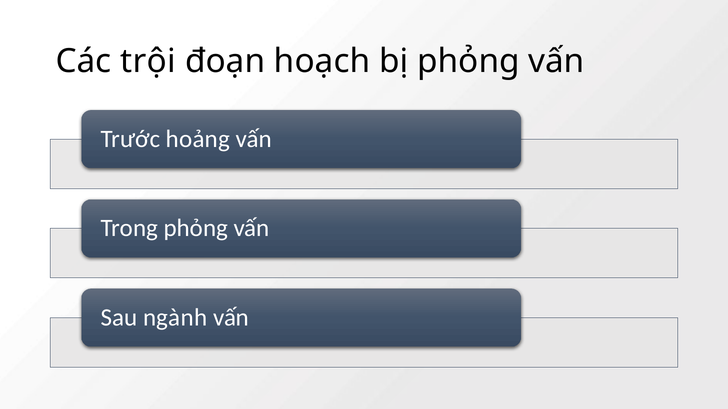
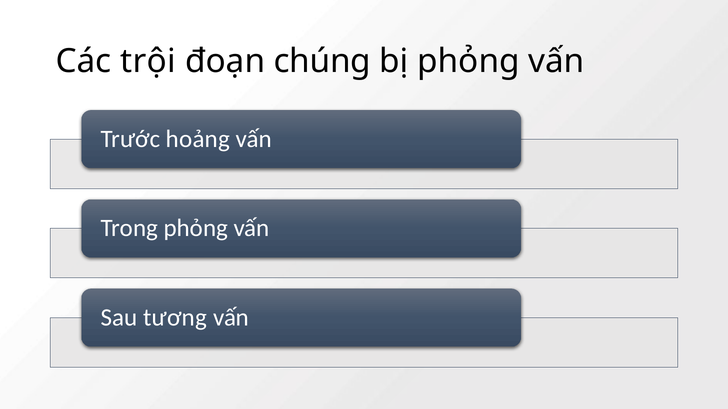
hoạch: hoạch -> chúng (322, 61)
ngành: ngành -> tương (175, 318)
